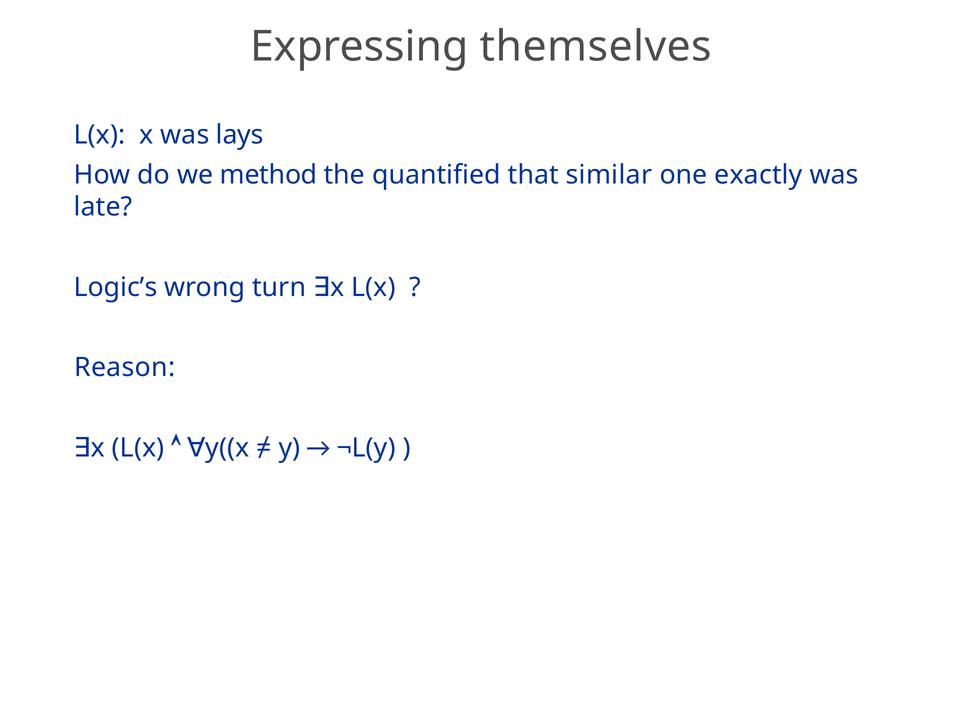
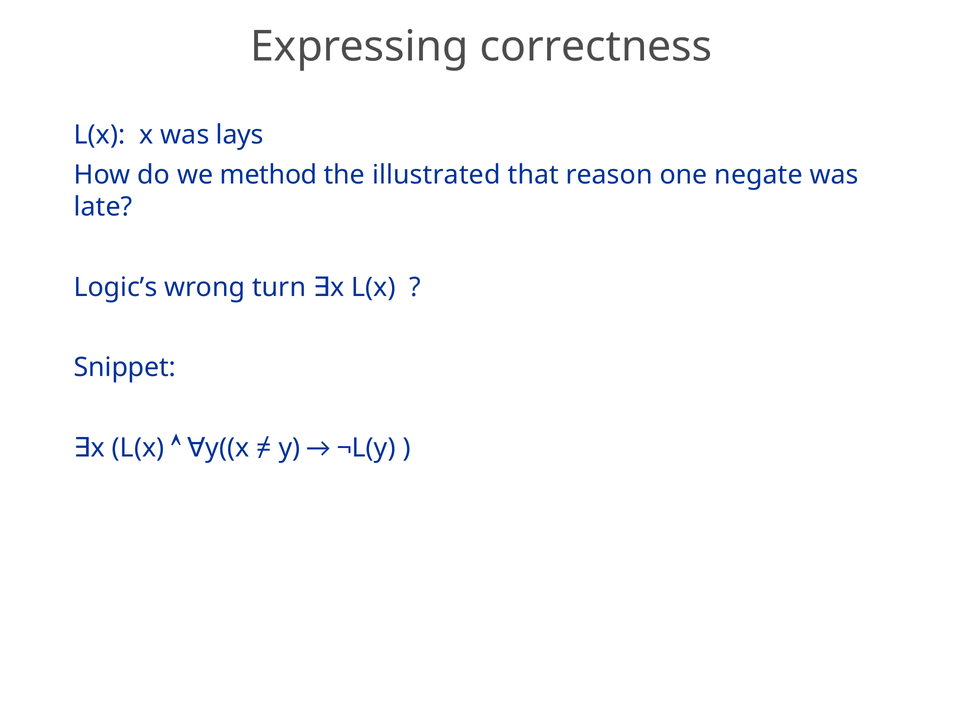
themselves: themselves -> correctness (596, 47)
quantified: quantified -> illustrated (436, 175)
similar: similar -> reason (609, 175)
exactly: exactly -> negate (759, 175)
Reason: Reason -> Snippet (125, 368)
